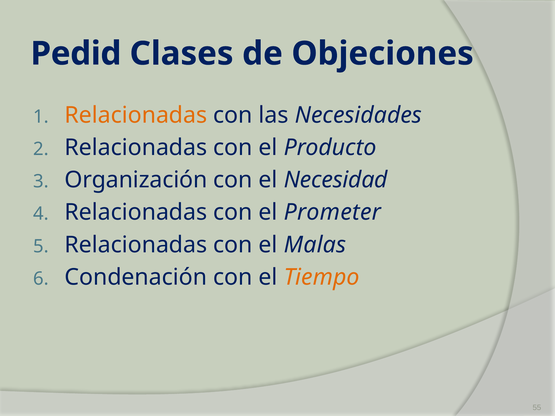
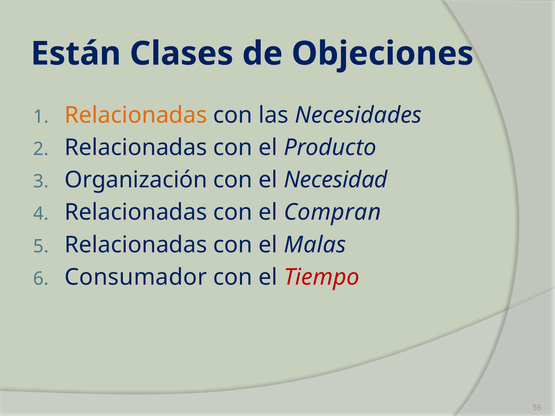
Pedid: Pedid -> Están (76, 54)
Prometer: Prometer -> Compran (332, 212)
Condenación: Condenación -> Consumador (136, 277)
Tiempo colour: orange -> red (322, 277)
